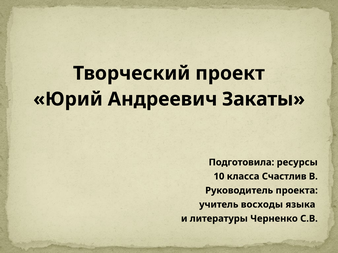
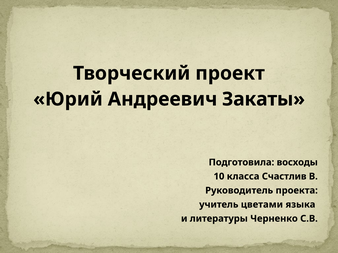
ресурсы: ресурсы -> восходы (297, 163)
восходы: восходы -> цветами (262, 205)
